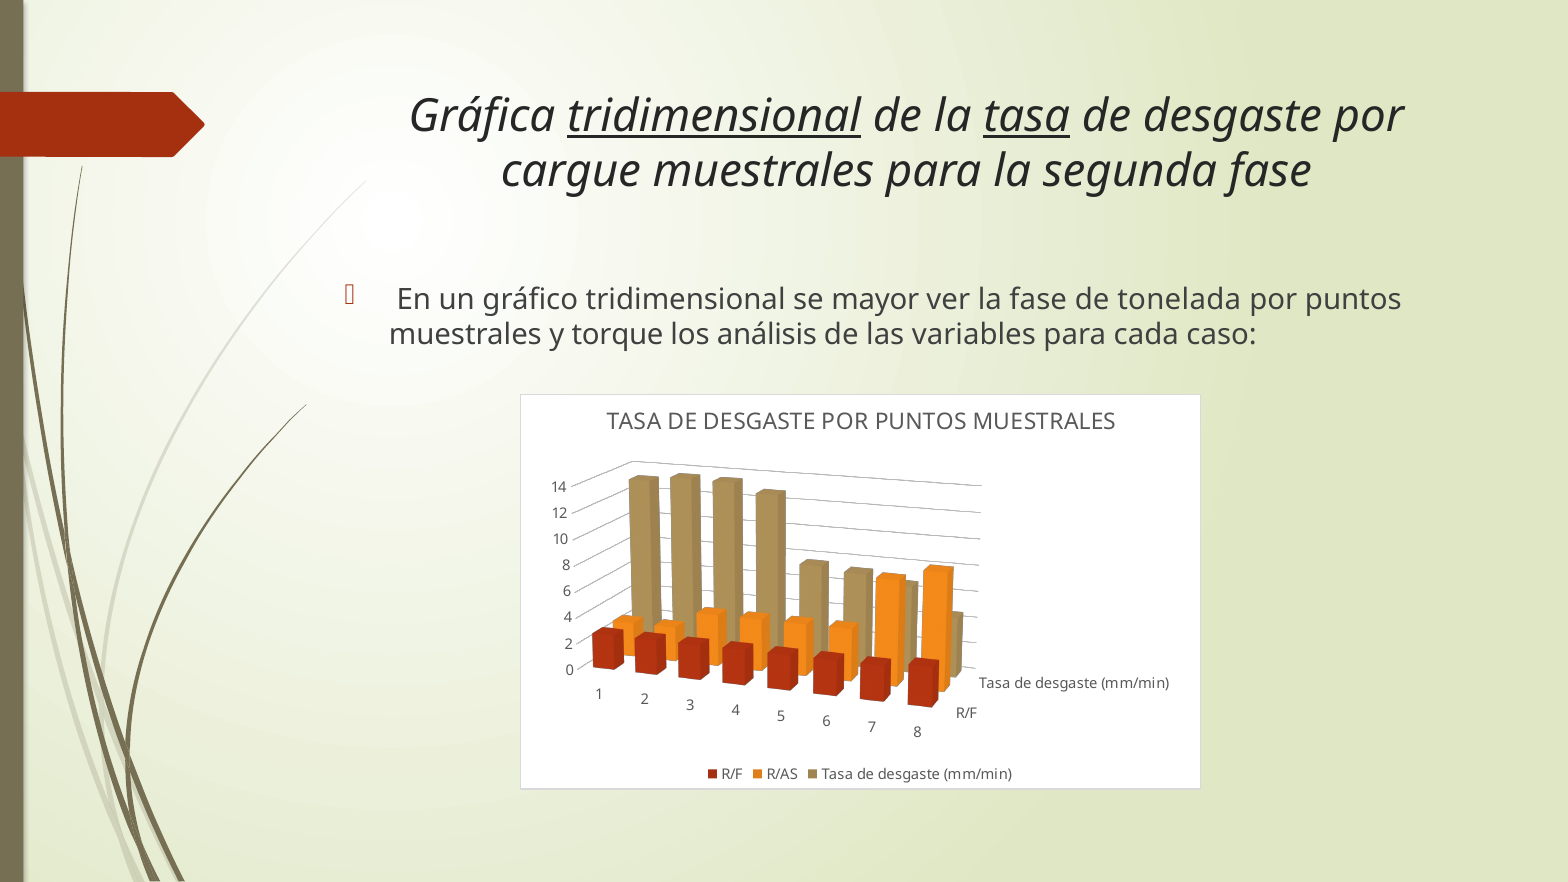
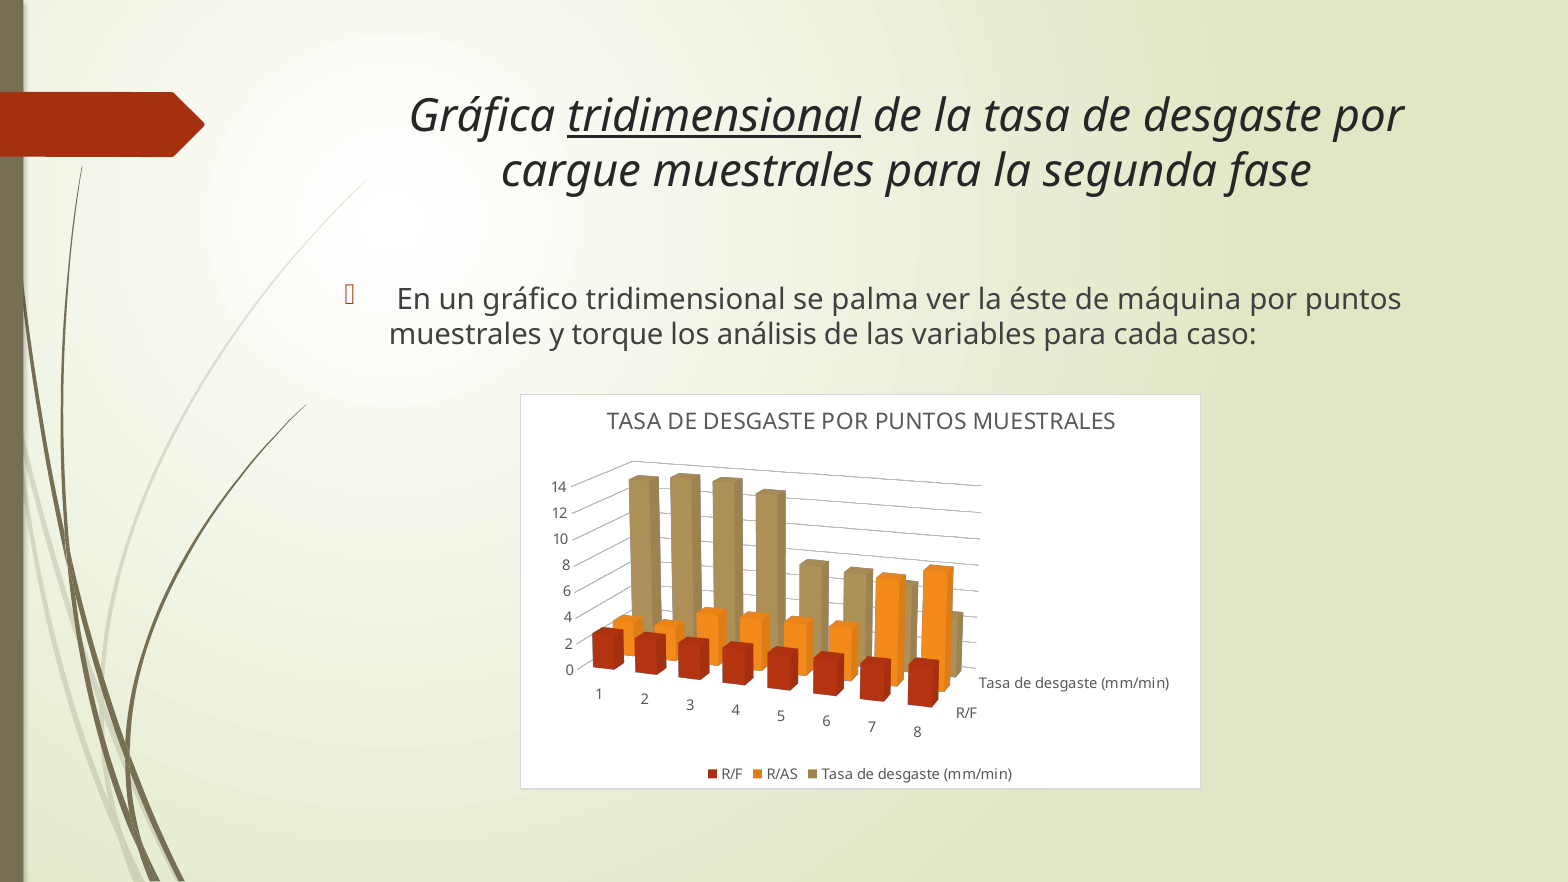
tasa underline: present -> none (1027, 117)
mayor: mayor -> palma (875, 300)
la fase: fase -> éste (1038, 300)
tonelada: tonelada -> máquina (1179, 300)
